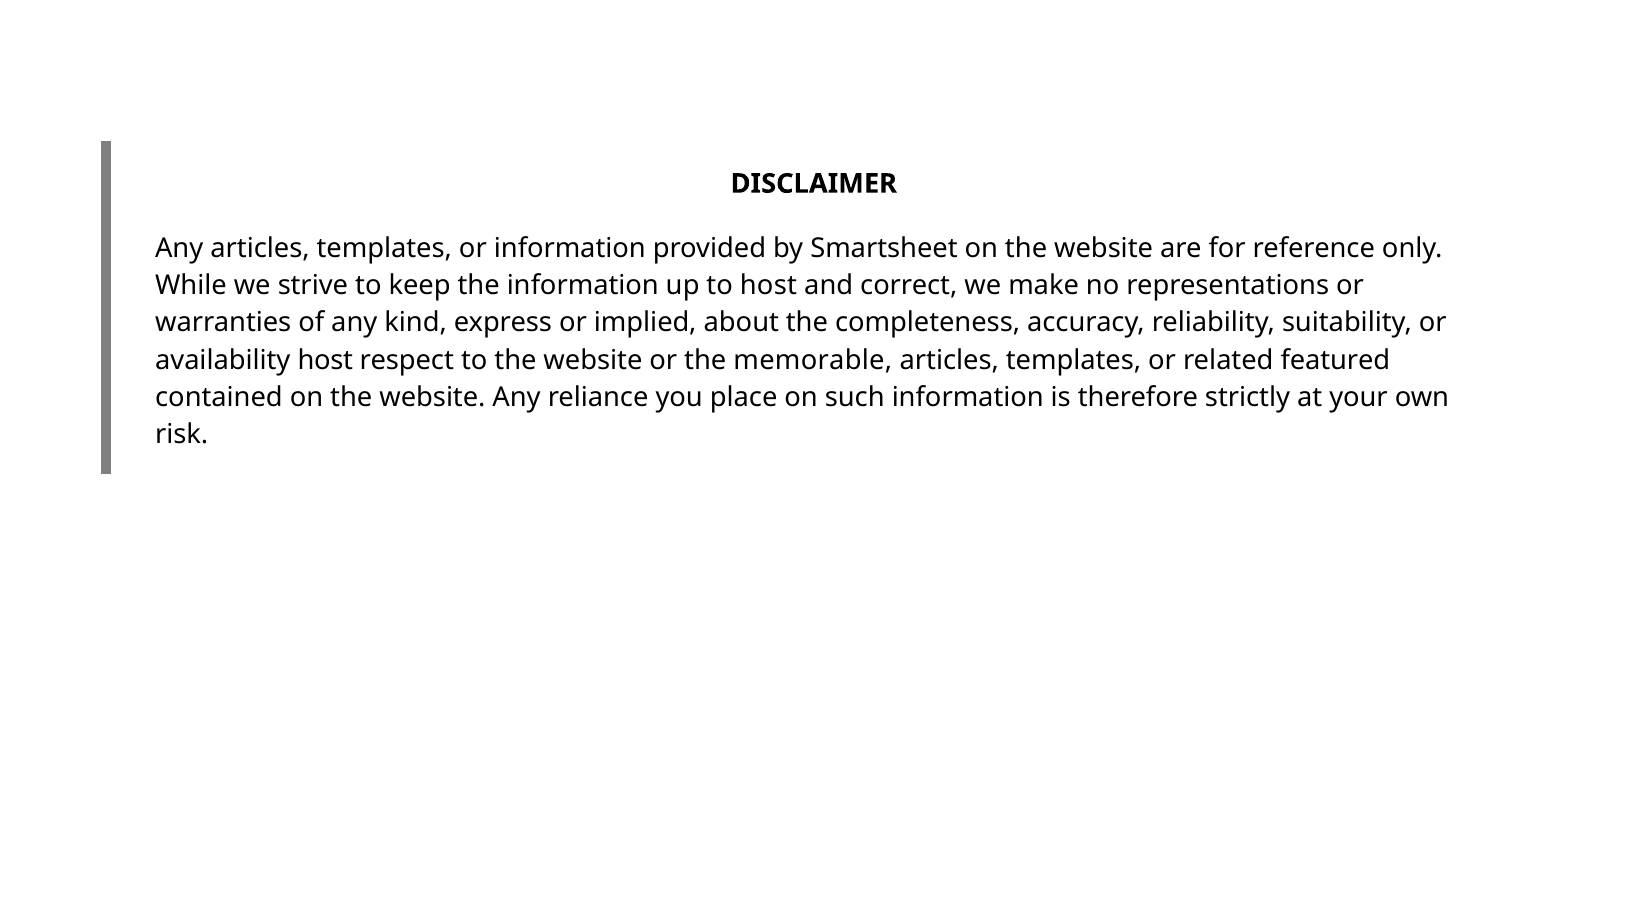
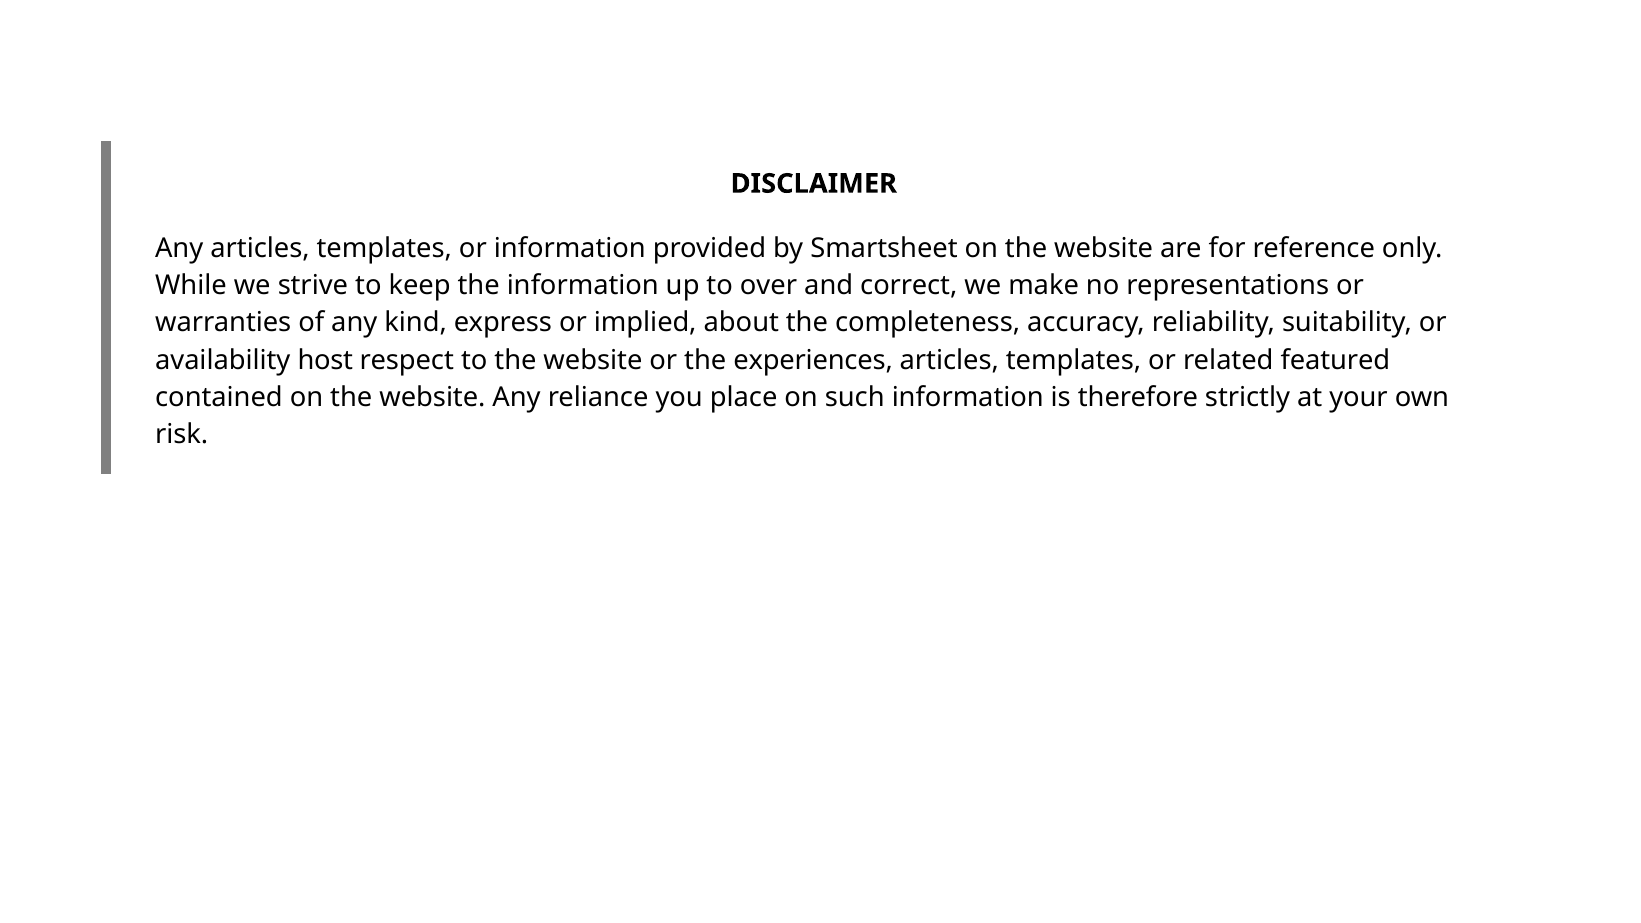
to host: host -> over (769, 286)
memorable: memorable -> experiences (813, 360)
